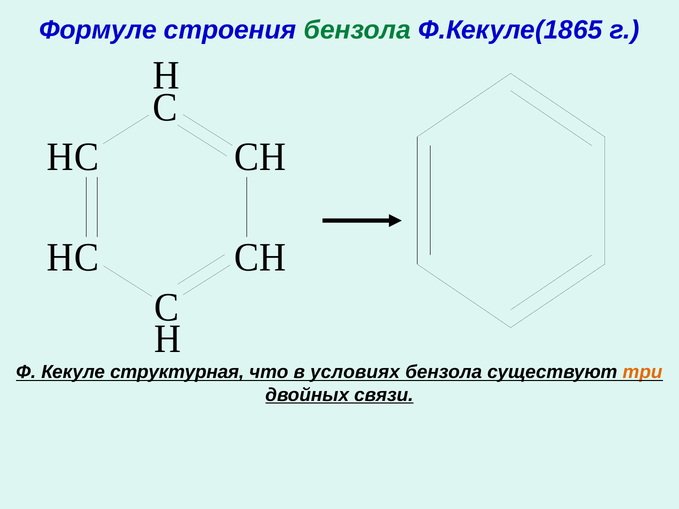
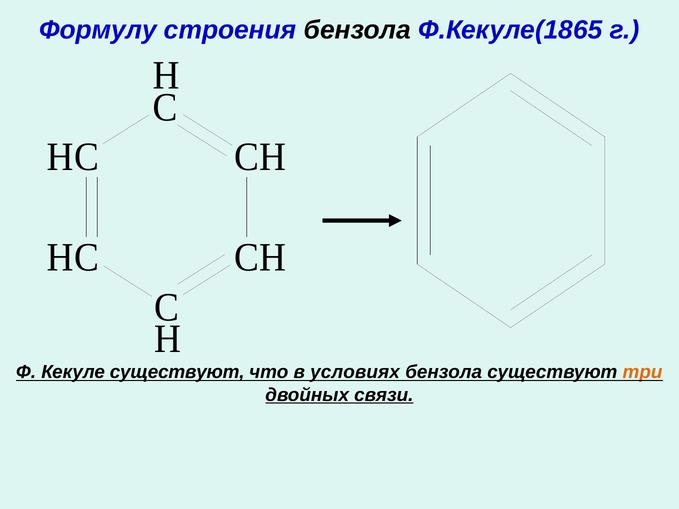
Формуле: Формуле -> Формулу (98, 30)
бензола colour: green -> black (357, 30)
Кекуле структурная: структурная -> существуют (177, 372)
